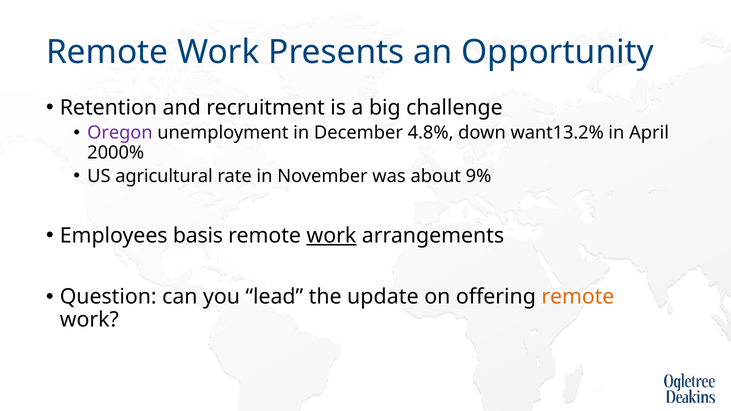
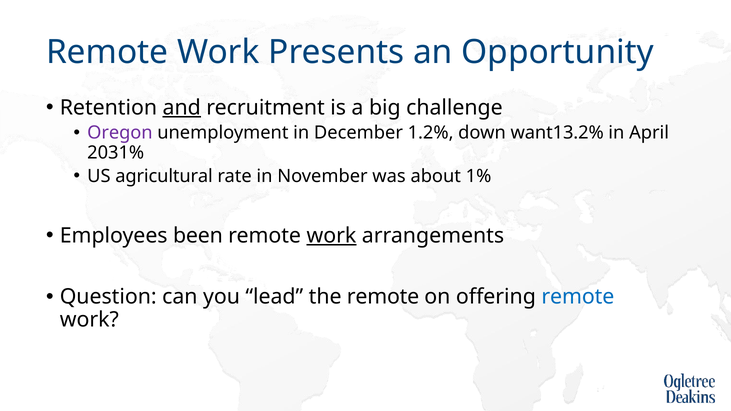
and underline: none -> present (182, 108)
4.8%: 4.8% -> 1.2% (431, 133)
2000%: 2000% -> 2031% (116, 153)
9%: 9% -> 1% (479, 176)
basis: basis -> been (198, 236)
the update: update -> remote (383, 297)
remote colour: orange -> blue (578, 297)
